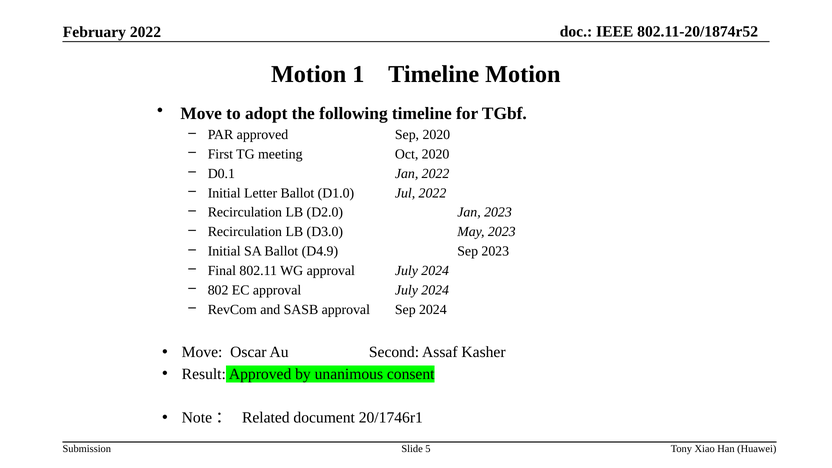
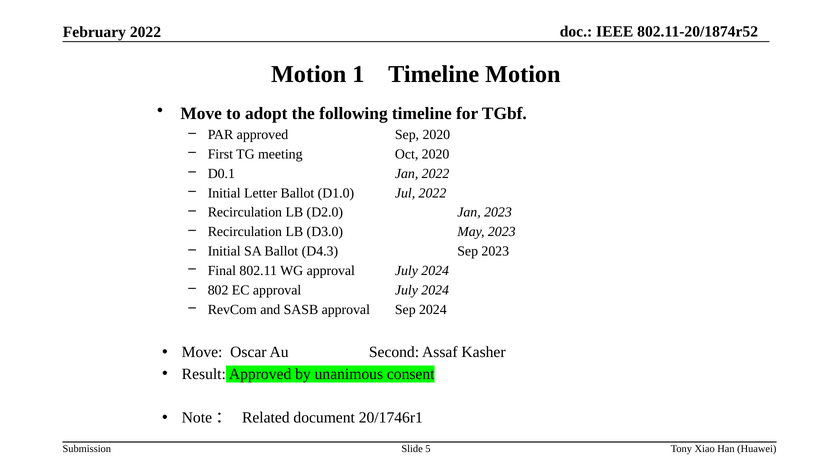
D4.9: D4.9 -> D4.3 (320, 251)
